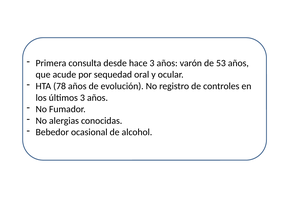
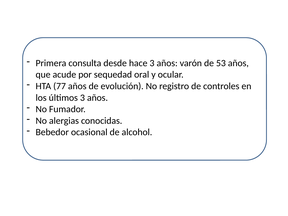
78: 78 -> 77 (60, 86)
